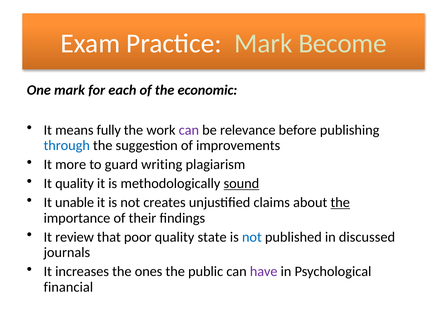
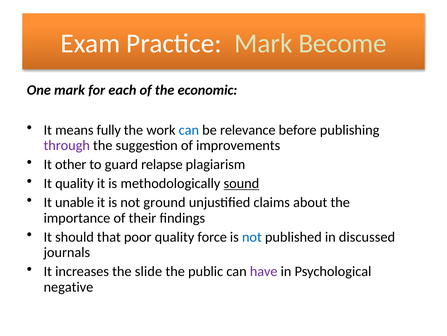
can colour: purple -> blue (189, 130)
through colour: blue -> purple (67, 145)
more: more -> other (71, 164)
writing: writing -> relapse (162, 164)
creates: creates -> ground (164, 202)
the underline: present -> none (340, 202)
review: review -> should (75, 236)
state: state -> force (212, 236)
ones: ones -> slide (148, 271)
financial: financial -> negative (68, 286)
